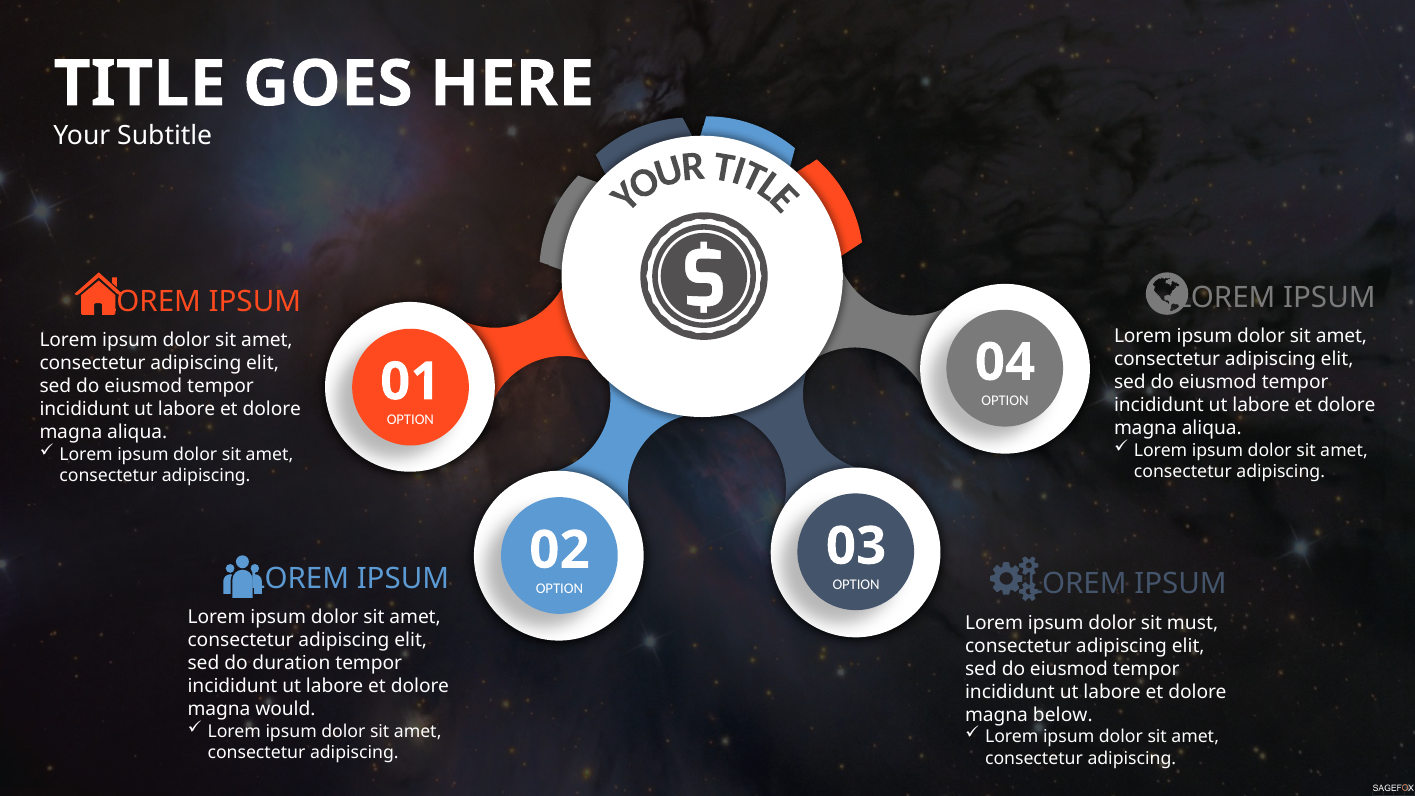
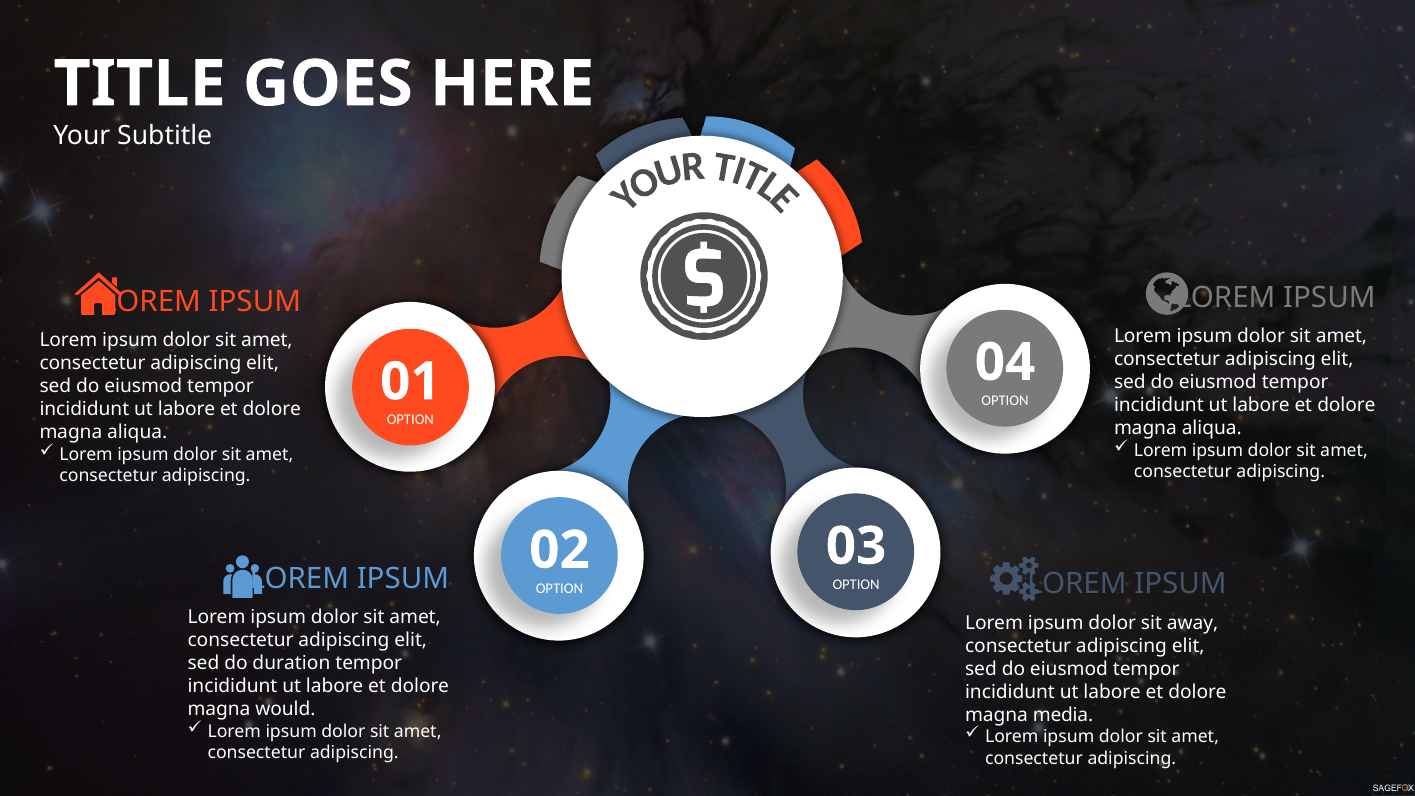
must: must -> away (1193, 623)
below: below -> media (1063, 715)
